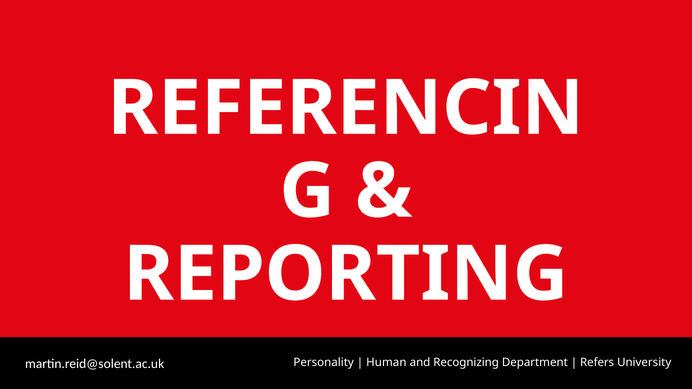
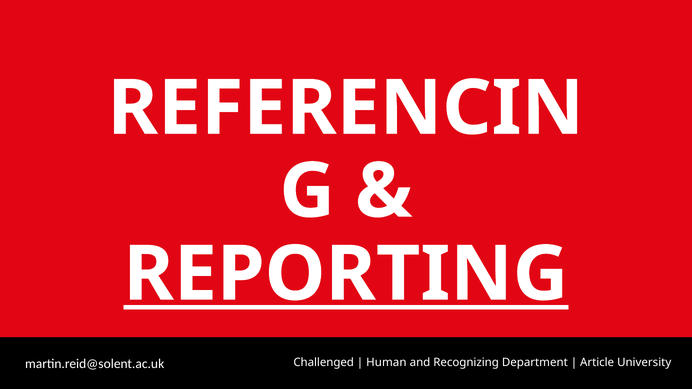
REPORTING underline: none -> present (346, 275)
Personality: Personality -> Challenged (324, 363)
Refers: Refers -> Article (597, 363)
